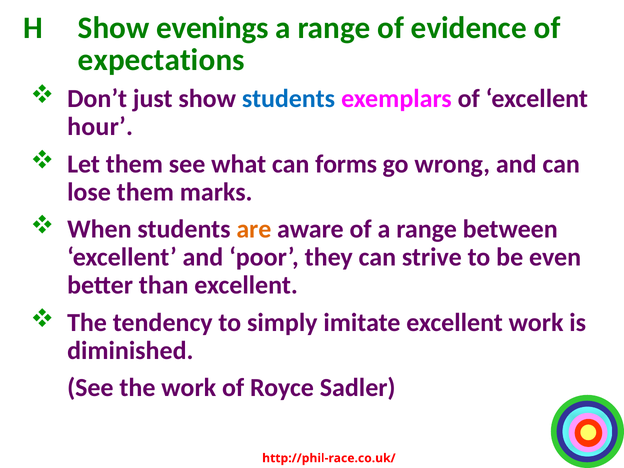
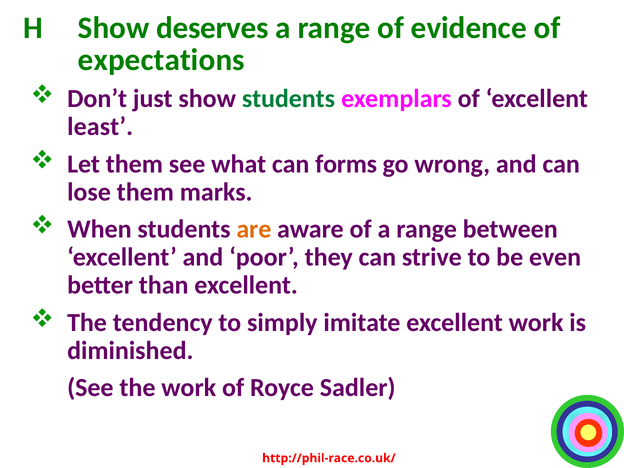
evenings: evenings -> deserves (212, 28)
students colour: blue -> green (288, 99)
hour: hour -> least (100, 127)
